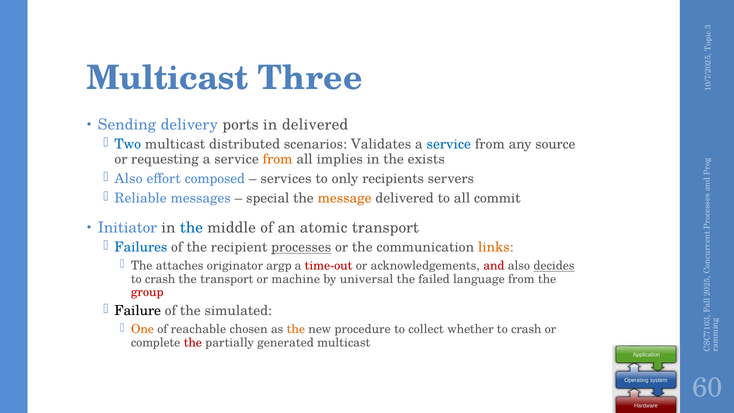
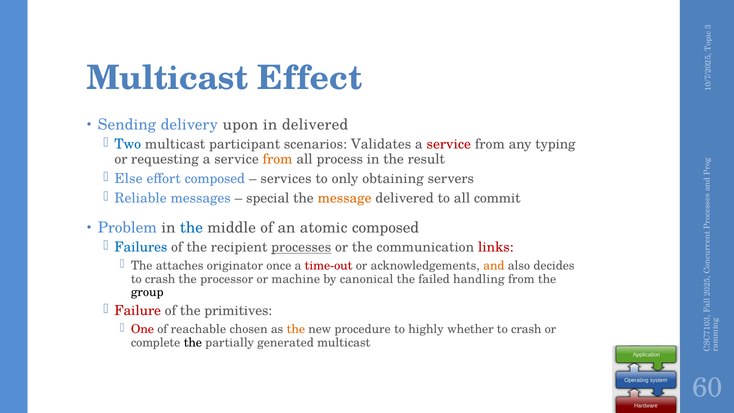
Three: Three -> Effect (310, 78)
ports: ports -> upon (240, 124)
distributed: distributed -> participant (245, 144)
service colour: blue -> red (449, 144)
source: source -> typing (555, 144)
implies: implies -> process (340, 159)
exists: exists -> result (426, 159)
Also: Also -> Else (129, 179)
recipients: recipients -> obtaining (393, 179)
Initiator: Initiator -> Problem (127, 227)
atomic transport: transport -> composed (386, 227)
links colour: orange -> red (496, 247)
argp: argp -> once (279, 266)
and colour: red -> orange (494, 266)
decides underline: present -> none (554, 266)
the transport: transport -> processor (227, 279)
universal: universal -> canonical (367, 279)
language: language -> handling (479, 279)
group colour: red -> black (147, 292)
Failure colour: black -> red (138, 311)
simulated: simulated -> primitives (238, 311)
One colour: orange -> red (142, 329)
collect: collect -> highly (426, 329)
the colour: red -> black (193, 342)
